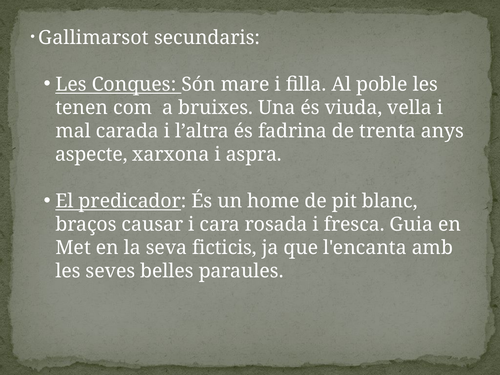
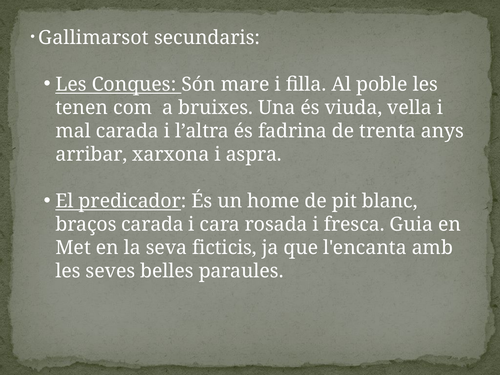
aspecte: aspecte -> arribar (91, 154)
braços causar: causar -> carada (153, 224)
